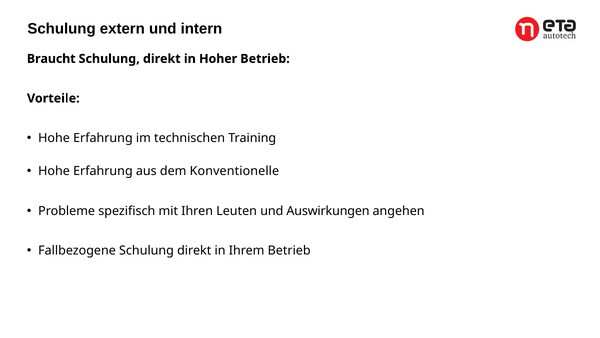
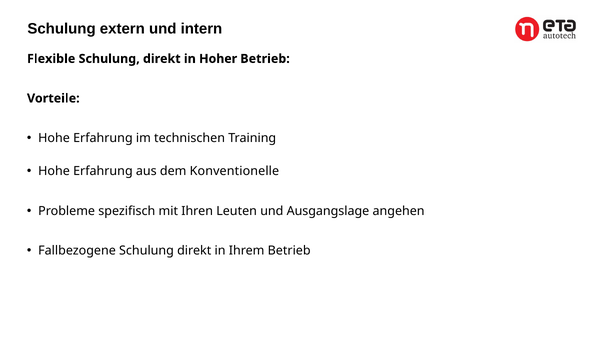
Braucht: Braucht -> Flexible (51, 59)
Auswirkungen: Auswirkungen -> Ausgangslage (328, 211)
